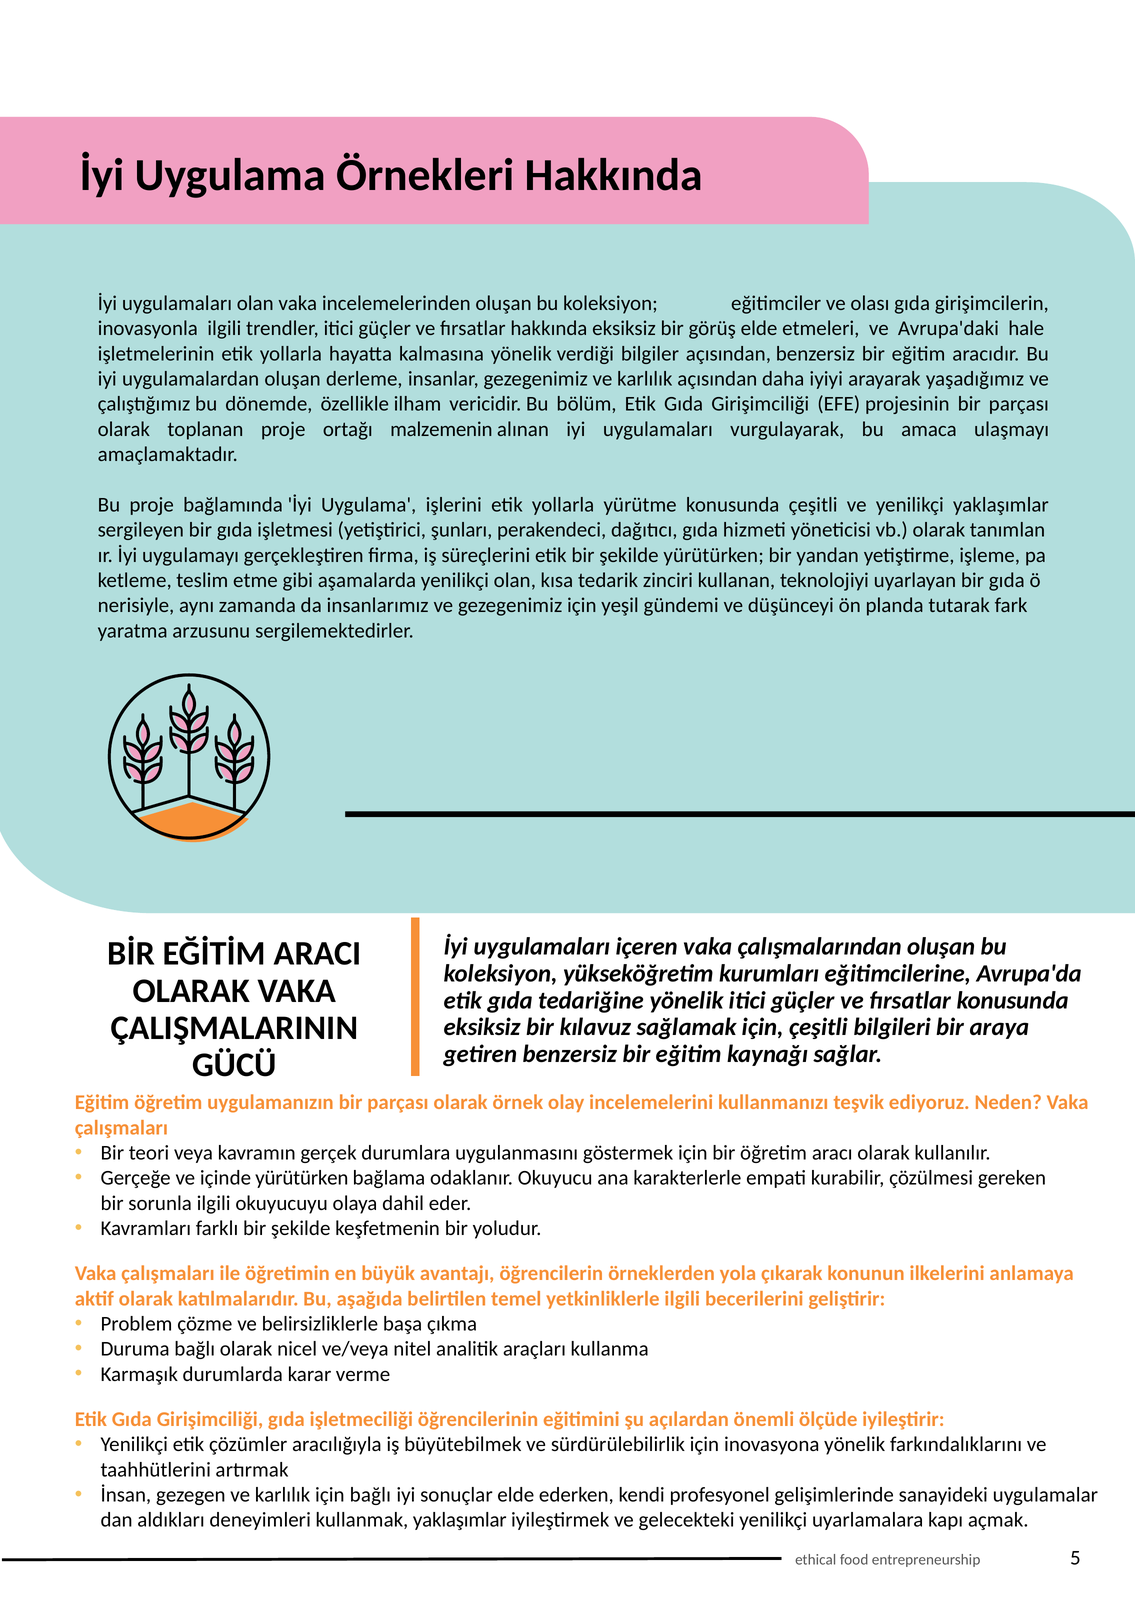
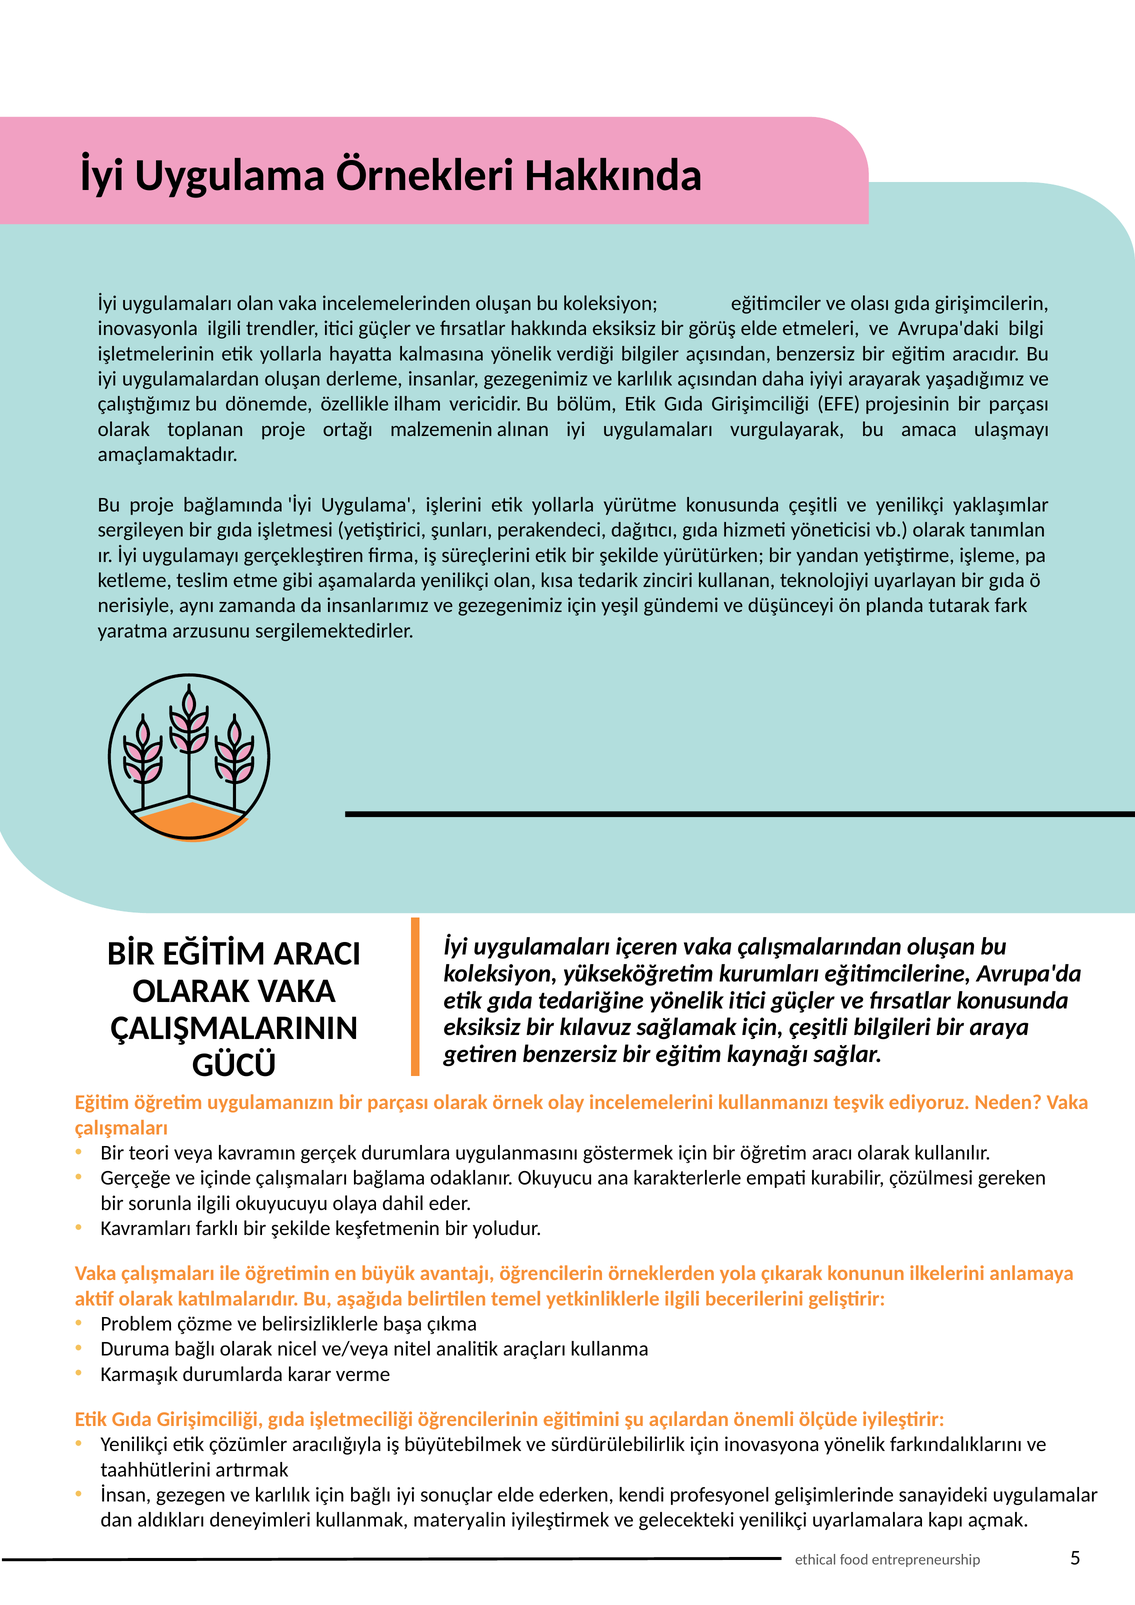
hale: hale -> bilgi (1026, 329)
içinde yürütürken: yürütürken -> çalışmaları (302, 1178)
kullanmak yaklaşımlar: yaklaşımlar -> materyalin (460, 1520)
